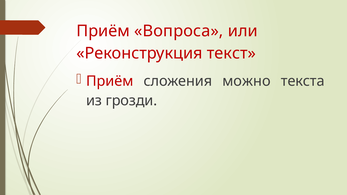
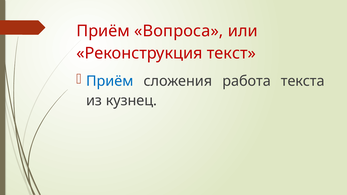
Приём colour: red -> blue (110, 81)
можно: можно -> работа (247, 81)
грозди: грозди -> кузнец (131, 101)
